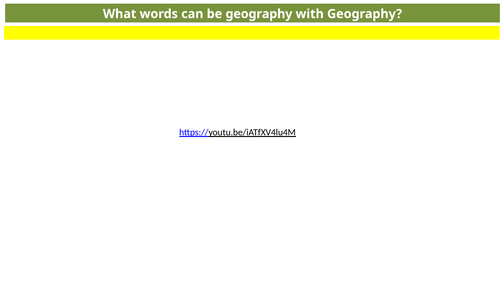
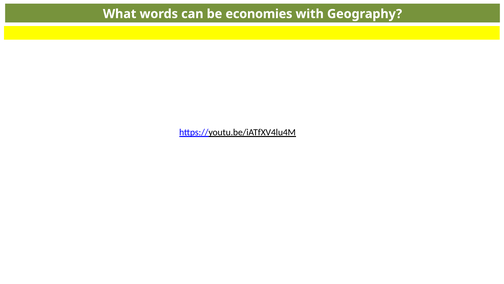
be geography: geography -> economies (259, 14)
